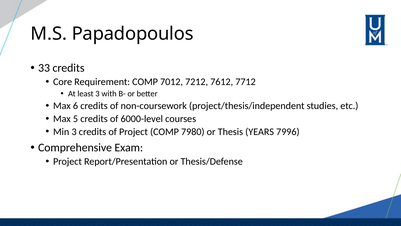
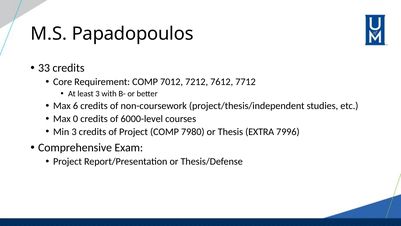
5: 5 -> 0 (76, 119)
YEARS: YEARS -> EXTRA (260, 131)
